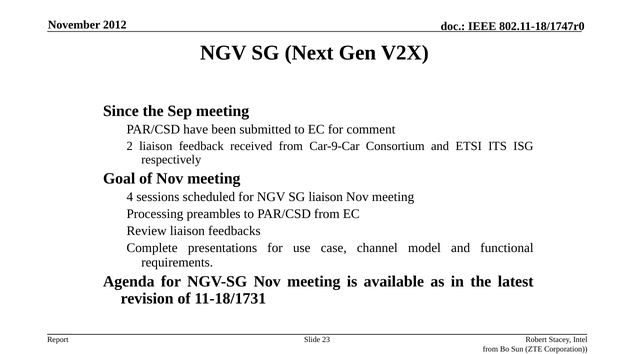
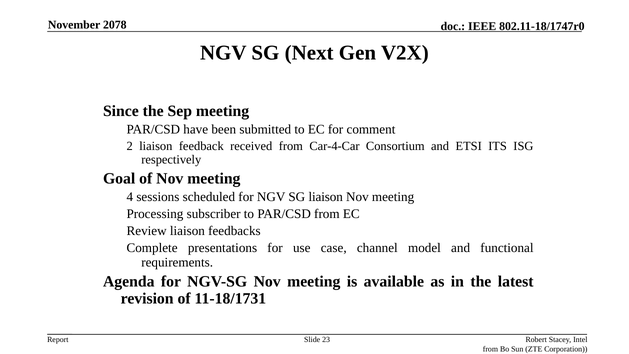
2012: 2012 -> 2078 (115, 25)
Car-9-Car: Car-9-Car -> Car-4-Car (334, 146)
preambles: preambles -> subscriber (214, 214)
